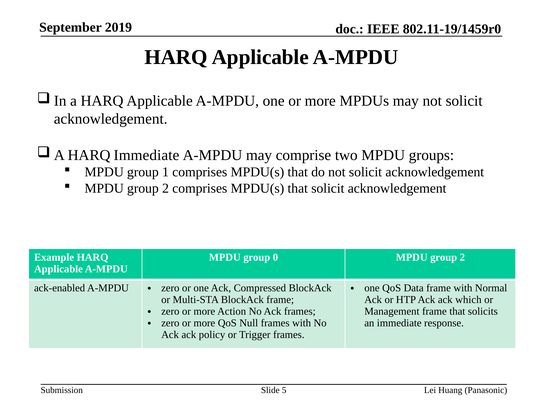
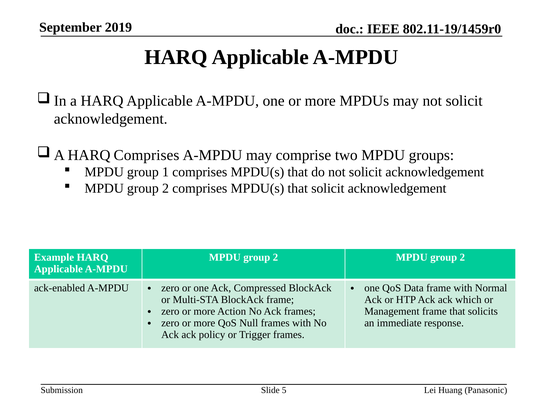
HARQ Immediate: Immediate -> Comprises (146, 155)
0: 0 -> 2 (275, 258)
